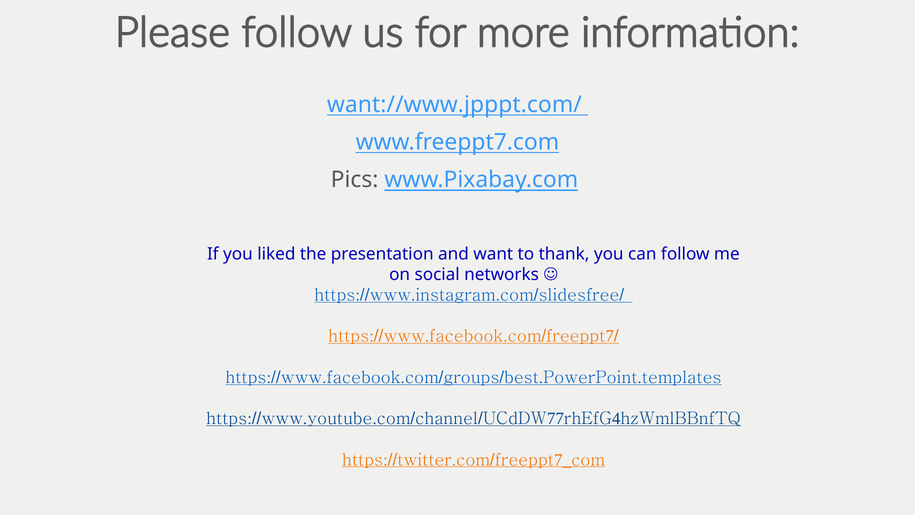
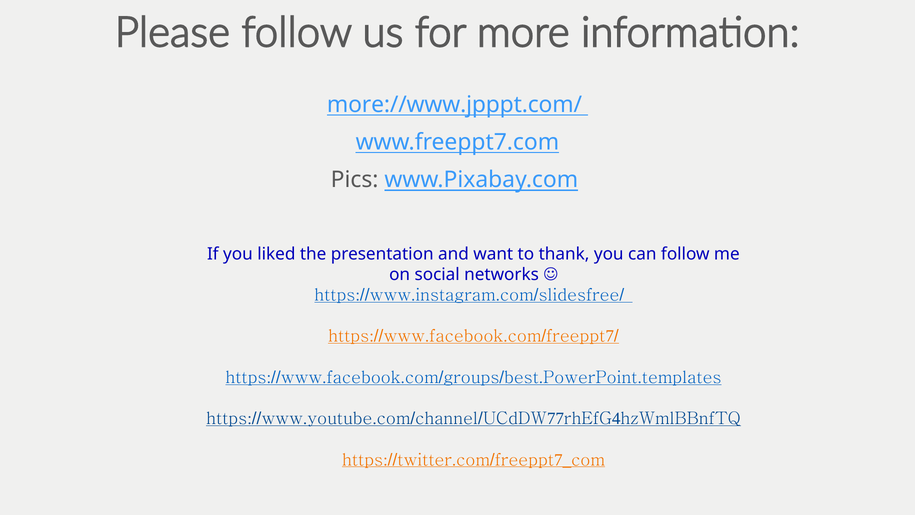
want://www.jpppt.com/: want://www.jpppt.com/ -> more://www.jpppt.com/ (454, 104)
